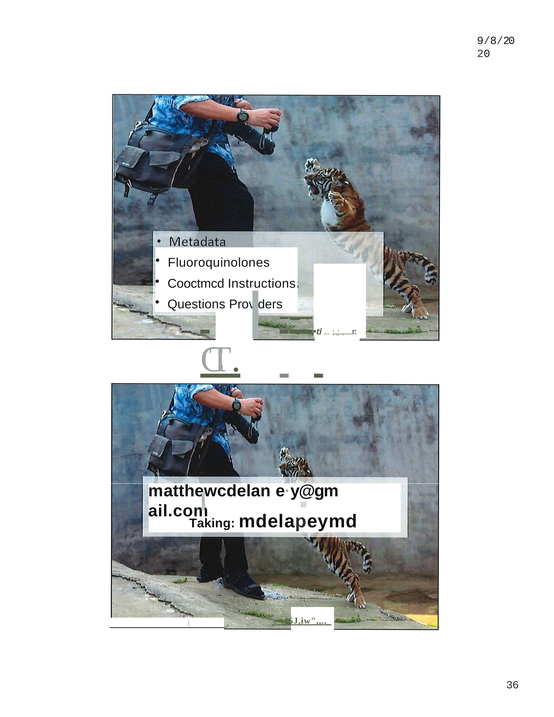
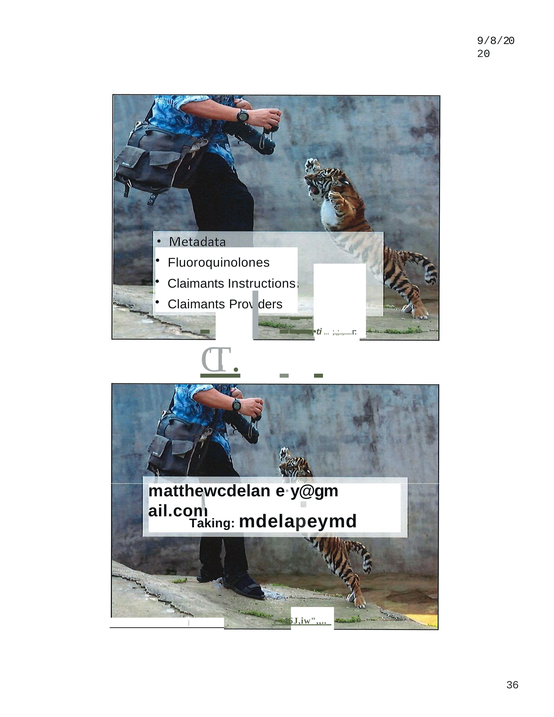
Cooctmcd: Cooctmcd -> Claimants (196, 284)
Questions: Questions -> Claimants (196, 304)
